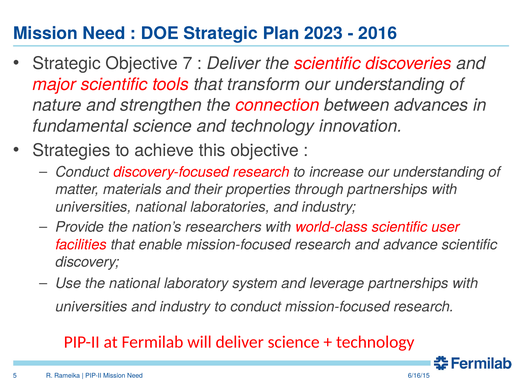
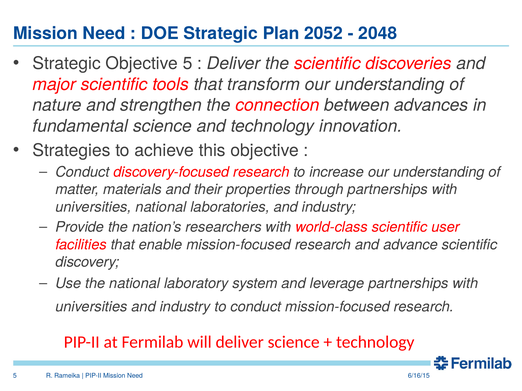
2023: 2023 -> 2052 (324, 33)
2016: 2016 -> 2048 (378, 33)
Objective 7: 7 -> 5 (188, 64)
